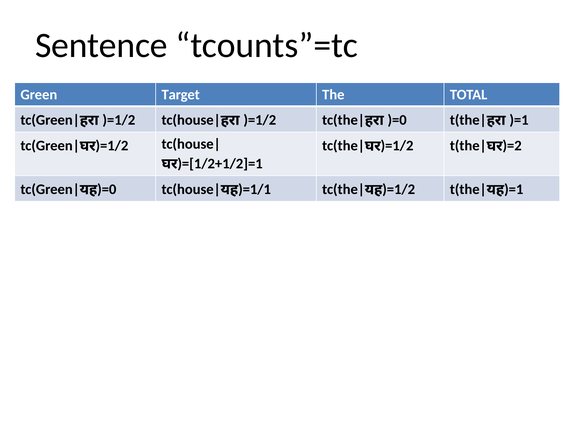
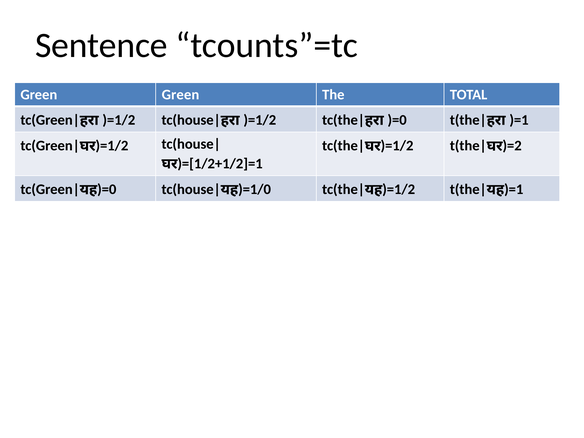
Green Target: Target -> Green (180, 95)
)=1/1: )=1/1 -> )=1/0 (255, 189)
